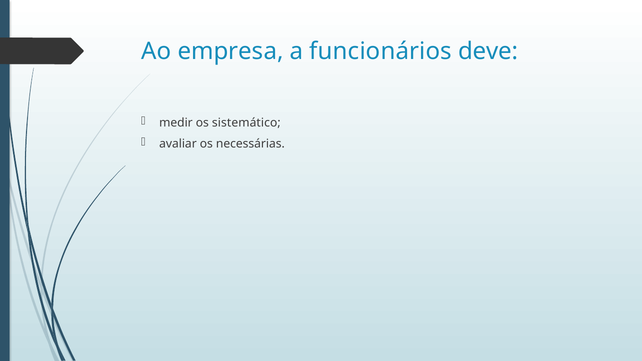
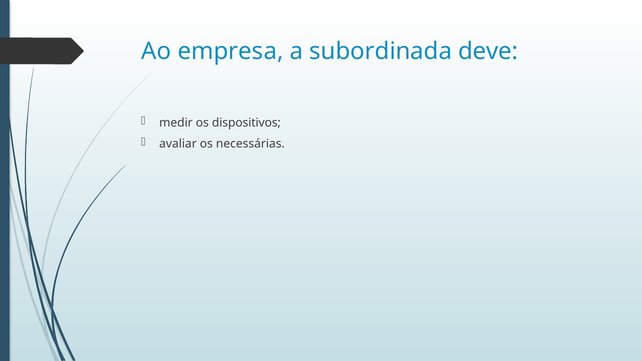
funcionários: funcionários -> subordinada (381, 51)
sistemático: sistemático -> dispositivos (246, 123)
